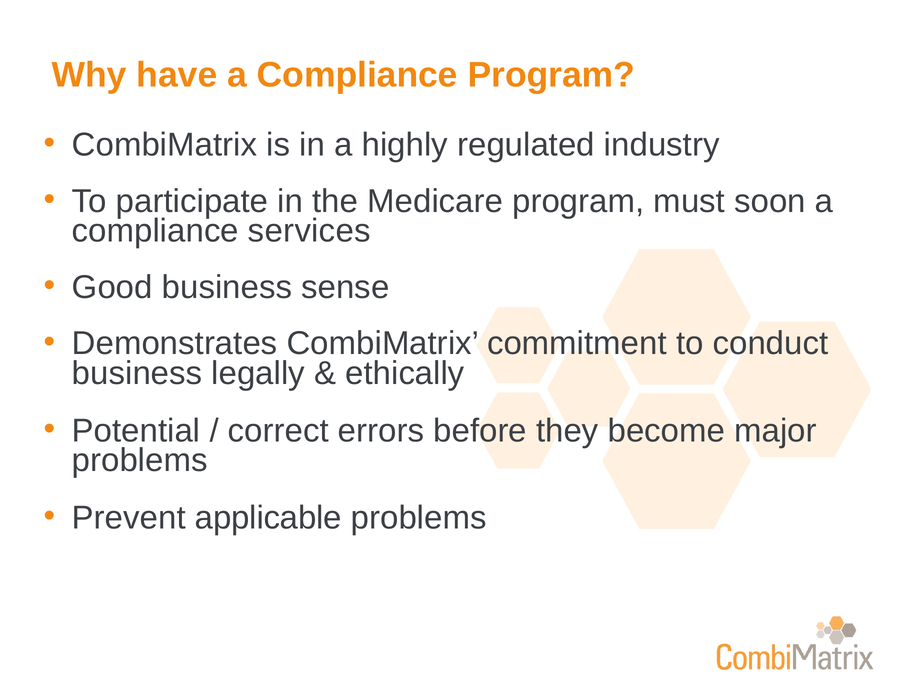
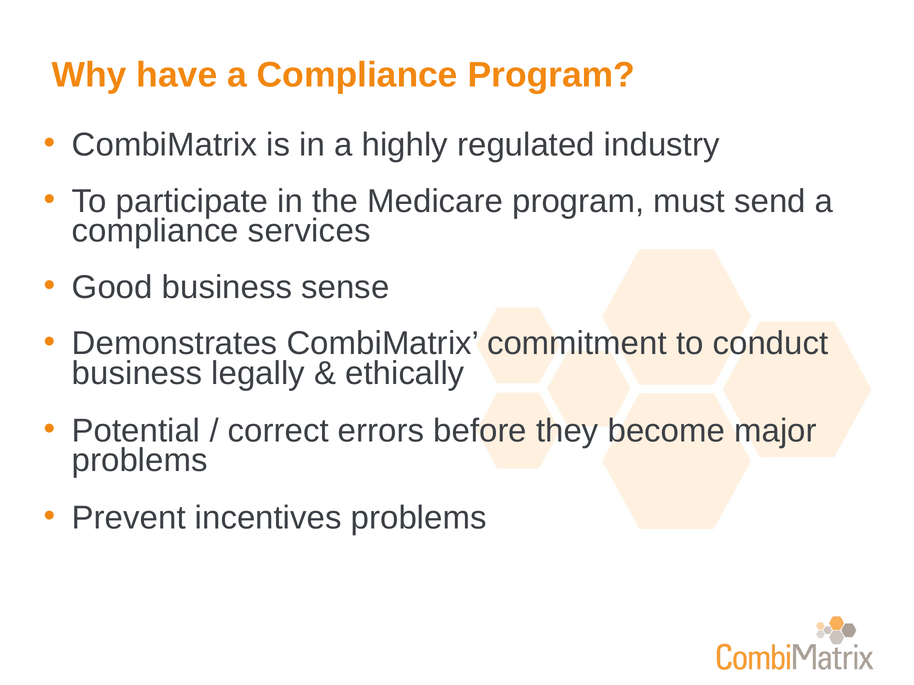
soon: soon -> send (770, 201)
applicable: applicable -> incentives (268, 518)
